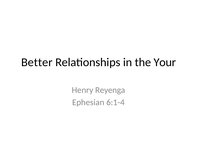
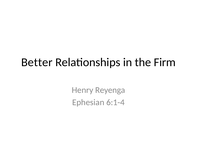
Your: Your -> Firm (165, 63)
